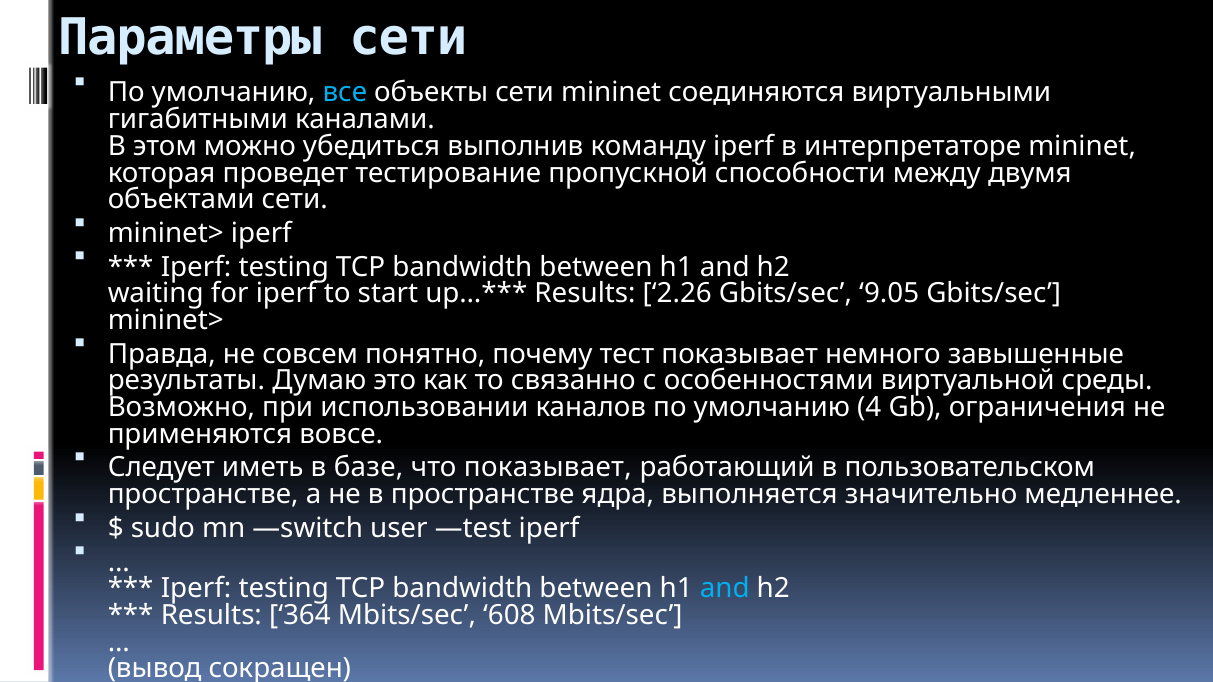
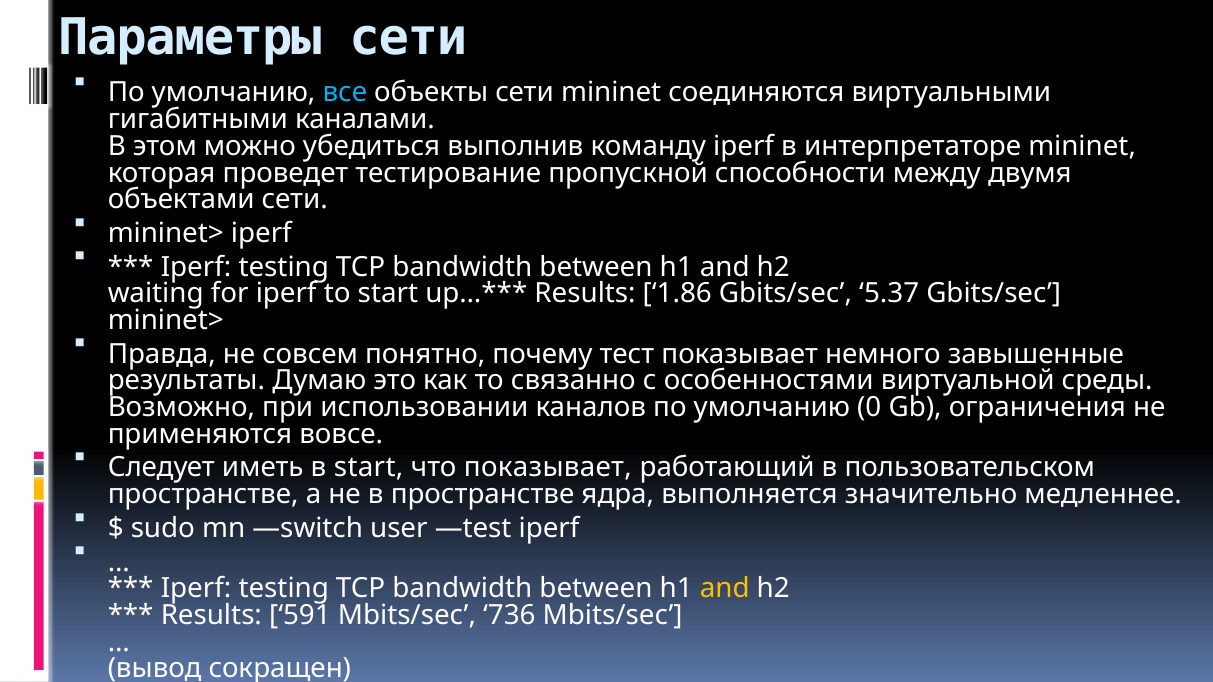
2.26: 2.26 -> 1.86 (677, 294)
9.05: 9.05 -> 5.37 (889, 294)
4: 4 -> 0 (869, 408)
в базе: базе -> start (369, 468)
and colour: light blue -> yellow (725, 589)
364: 364 -> 591 (300, 616)
608: 608 -> 736 (509, 616)
